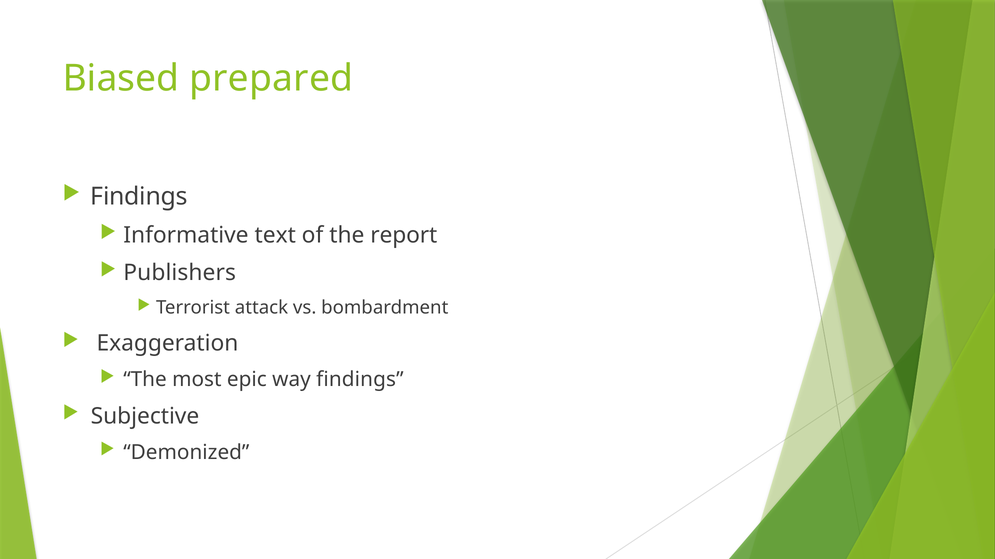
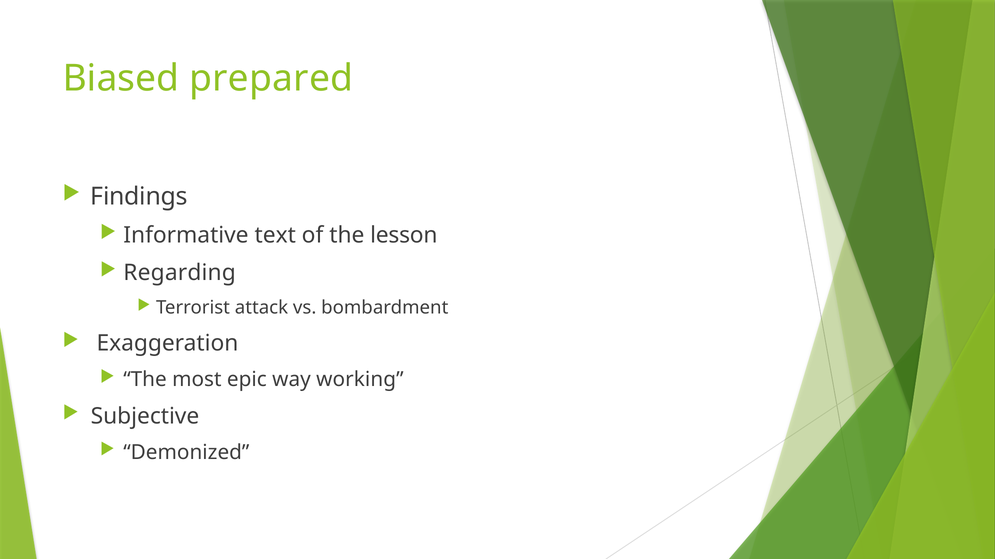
report: report -> lesson (404, 236)
Publishers: Publishers -> Regarding (180, 273)
way findings: findings -> working (360, 380)
